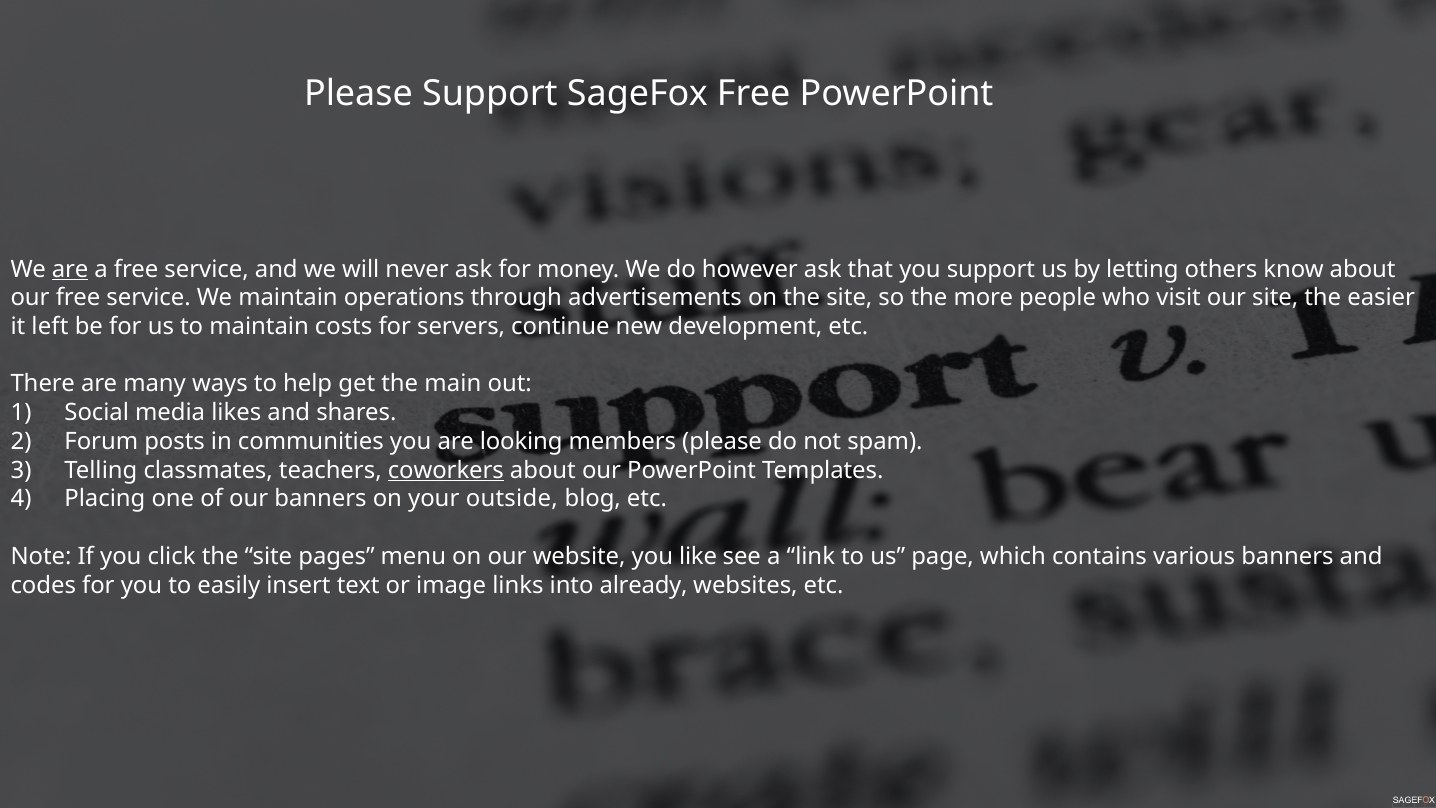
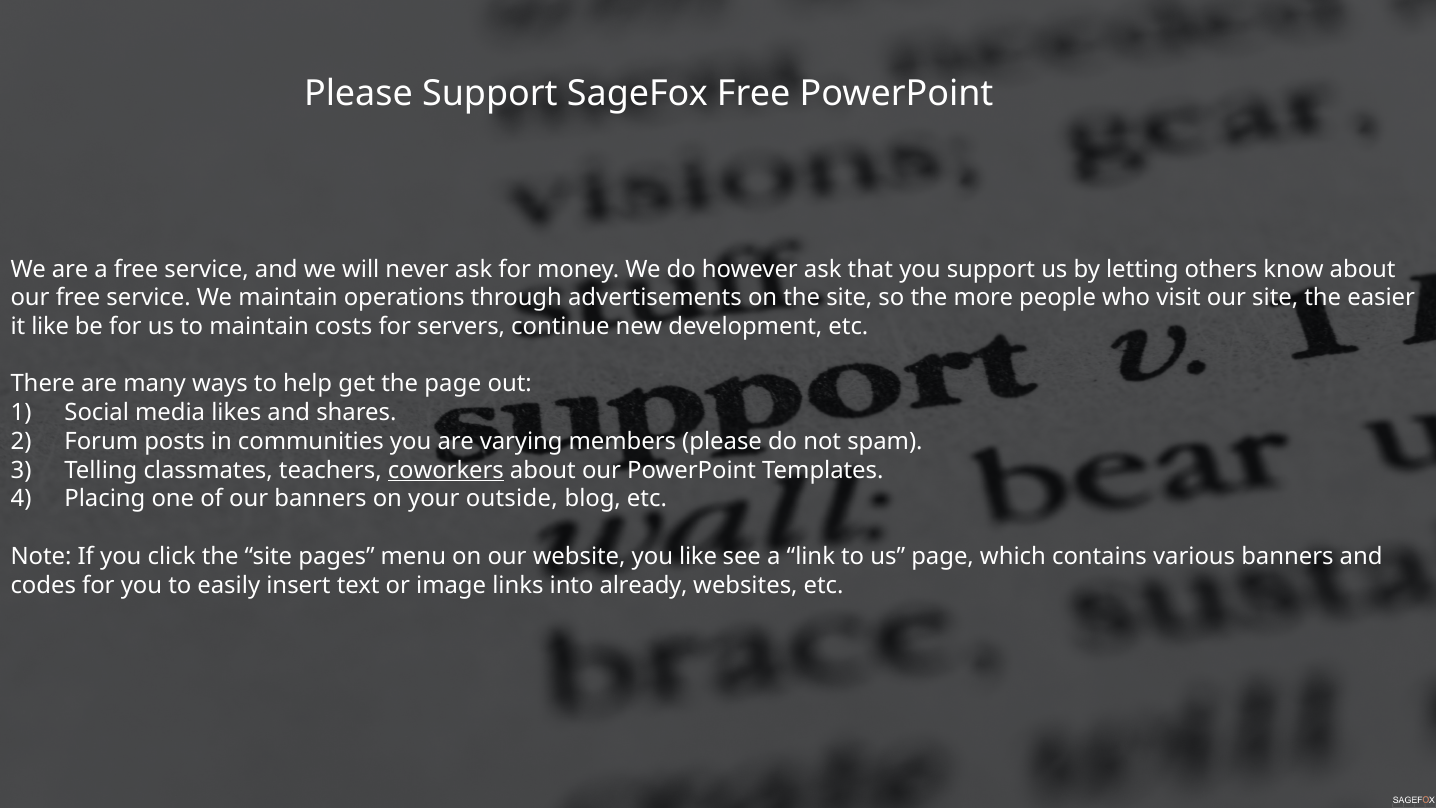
are underline: present -> none (70, 269)
it left: left -> like (50, 327)
the main: main -> page (453, 384)
looking: looking -> varying (521, 441)
